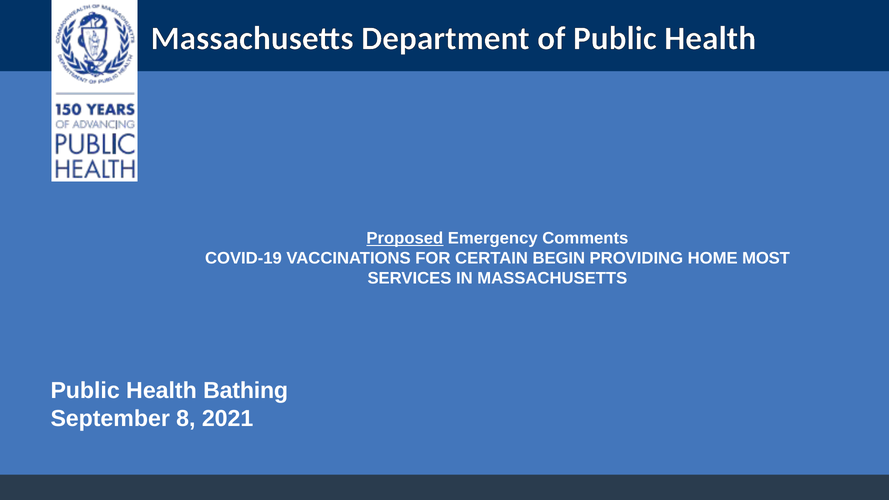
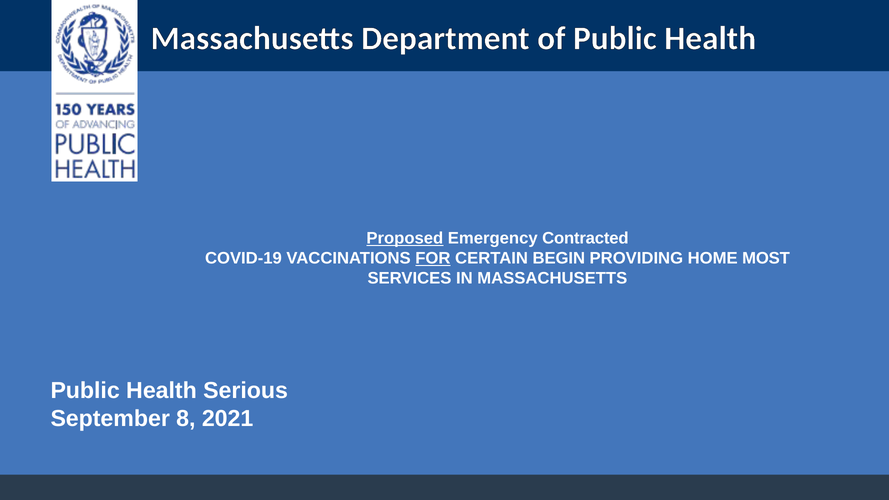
Comments: Comments -> Contracted (585, 238)
FOR underline: none -> present (433, 258)
Bathing: Bathing -> Serious (246, 391)
